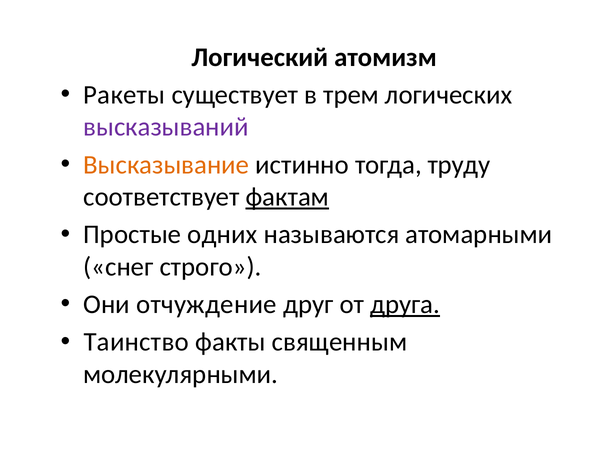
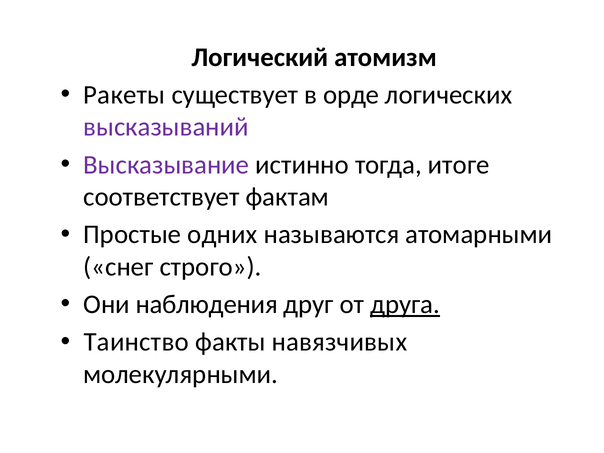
трем: трем -> орде (351, 95)
Высказывание colour: orange -> purple (166, 165)
труду: труду -> итоге (459, 165)
фактам underline: present -> none (287, 197)
отчуждение: отчуждение -> наблюдения (207, 304)
священным: священным -> навязчивых (339, 342)
